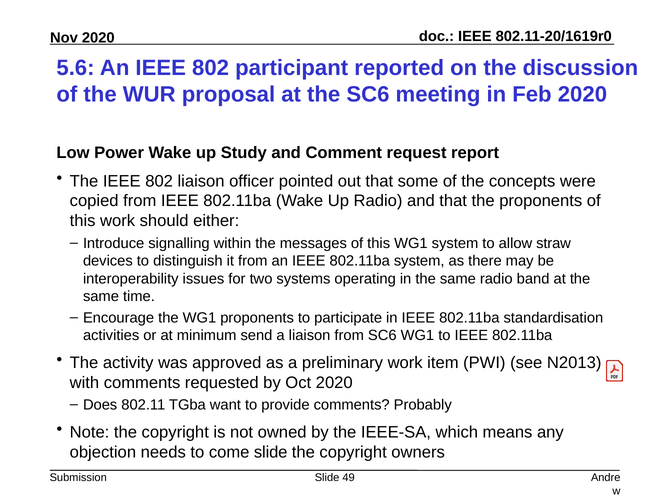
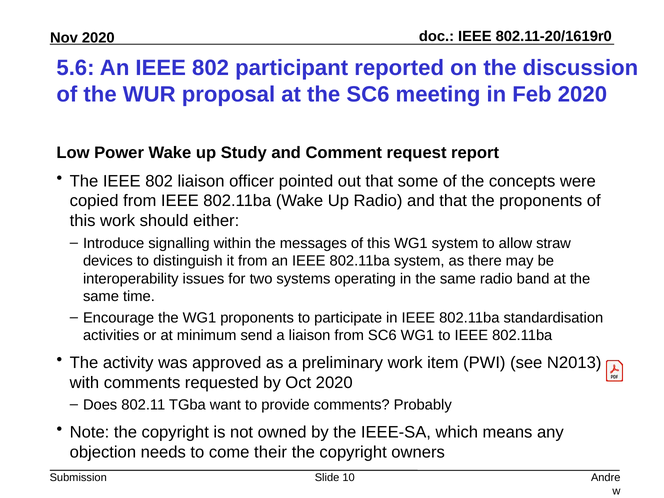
come slide: slide -> their (271, 452)
49: 49 -> 10 (349, 478)
